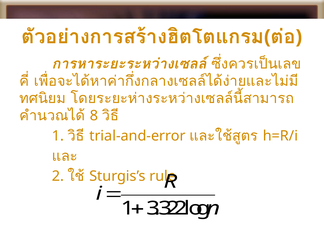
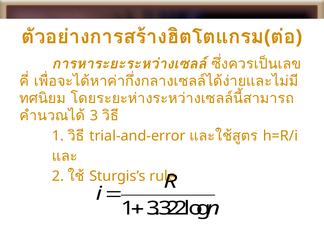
8: 8 -> 3 (94, 116)
